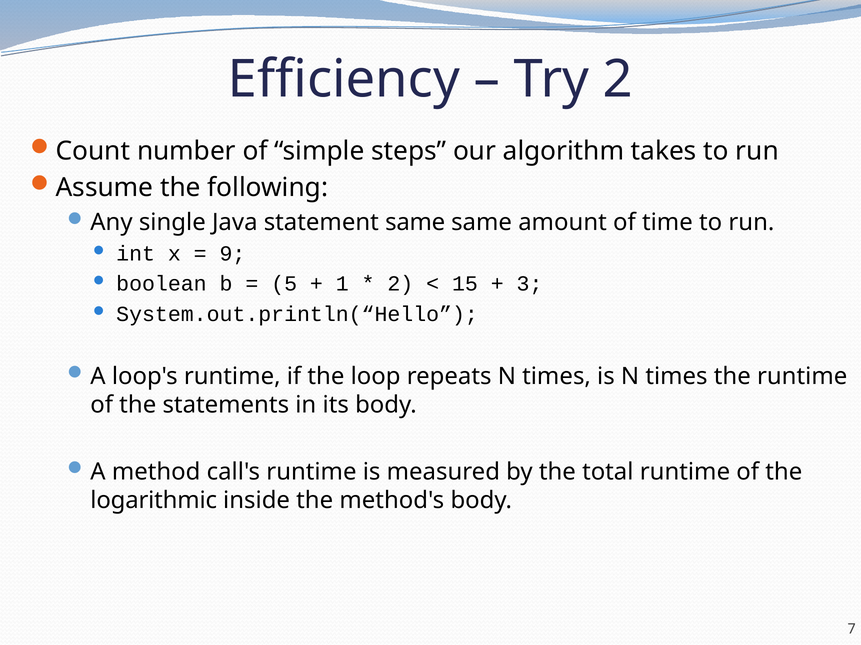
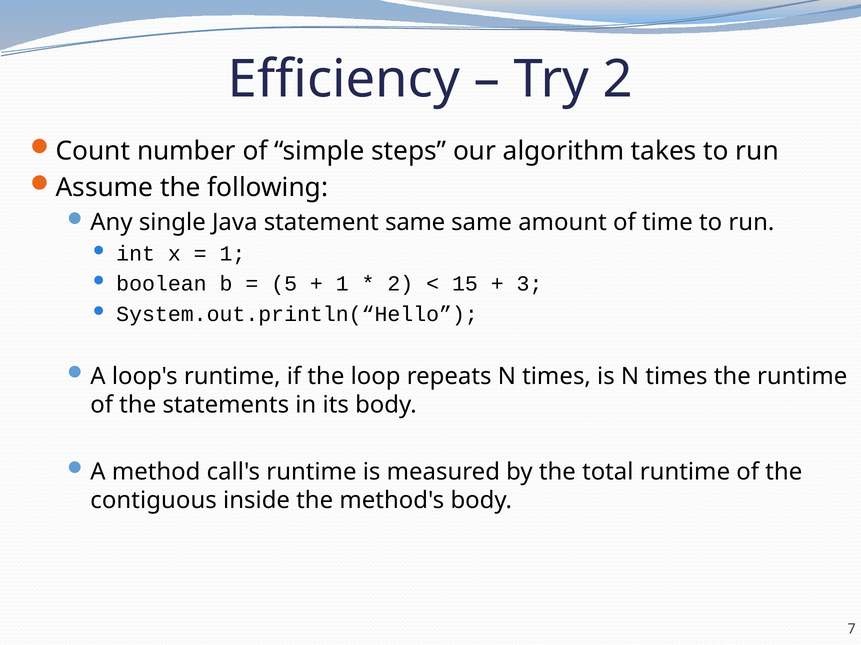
9: 9 -> 1 (232, 254)
logarithmic: logarithmic -> contiguous (154, 501)
